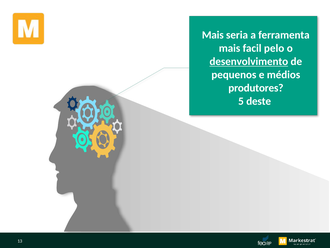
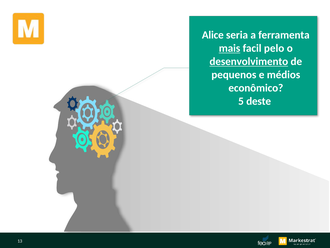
Mais: Mais -> Alice (213, 35)
mais underline: none -> present (230, 48)
produtores: produtores -> econômico (256, 88)
